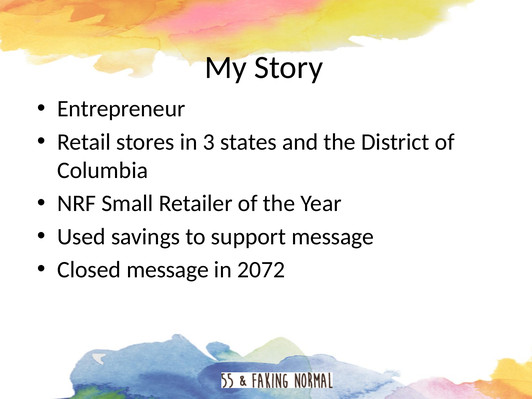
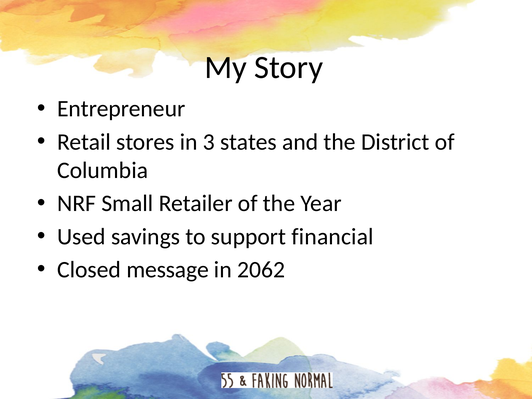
support message: message -> financial (333, 237)
2072: 2072 -> 2062 (261, 270)
